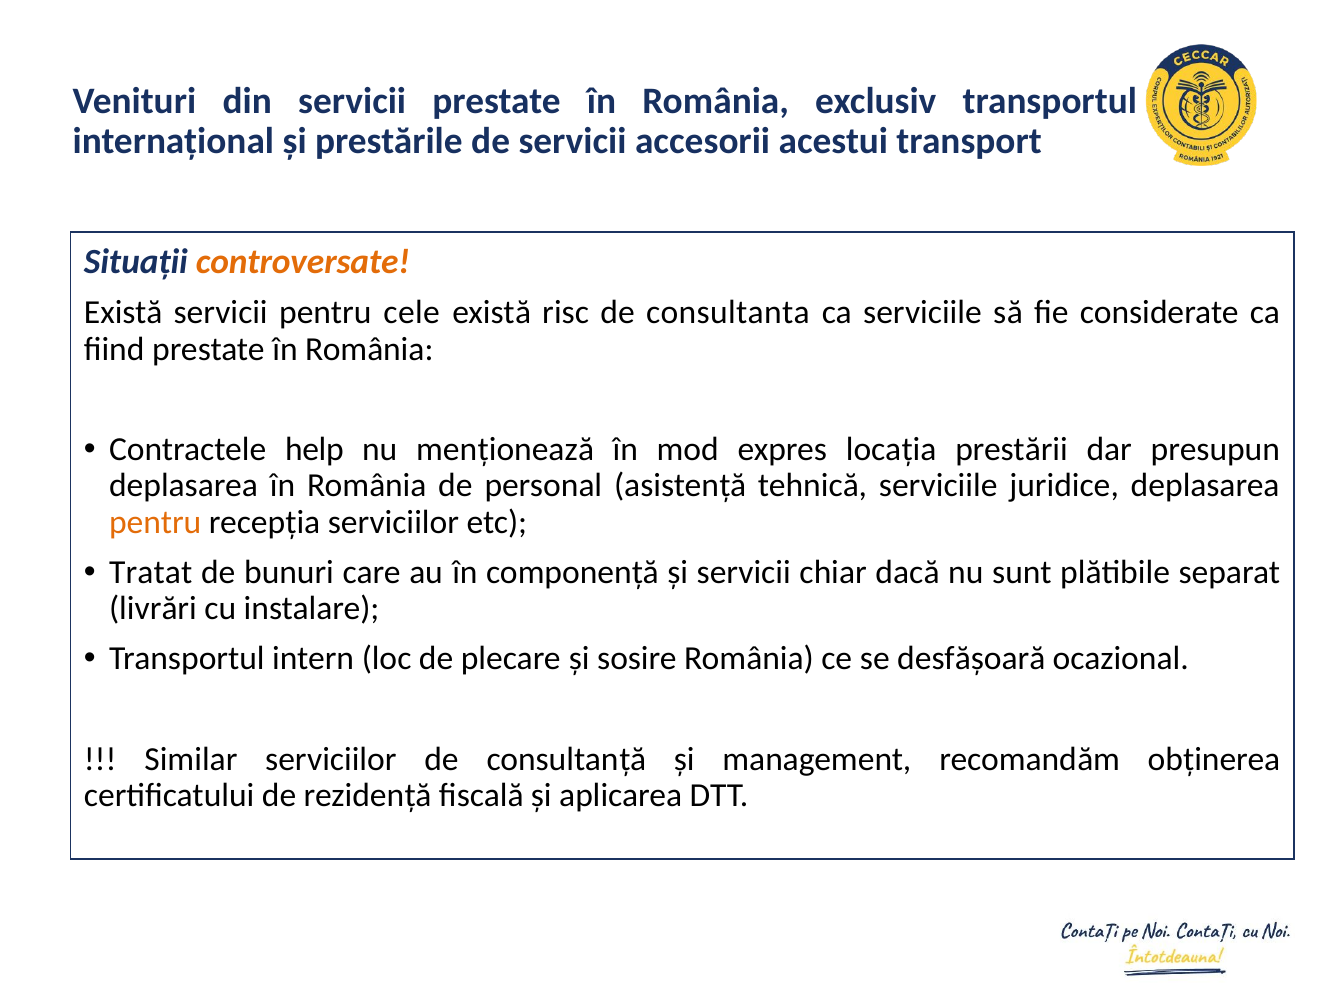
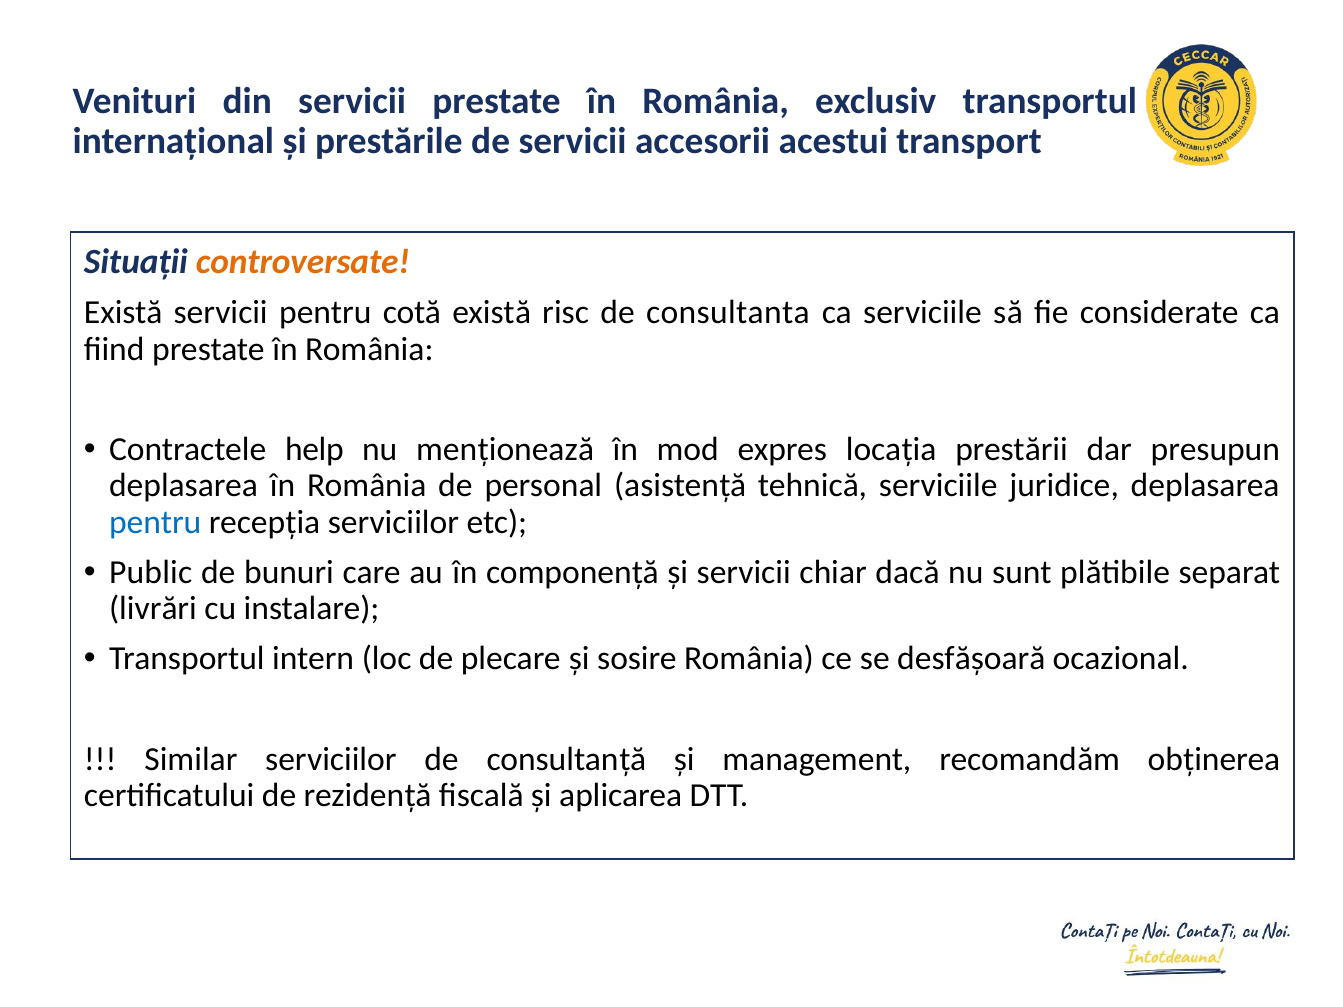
cele: cele -> cotă (412, 313)
pentru colour: orange -> blue (155, 522)
Tratat: Tratat -> Public (151, 572)
